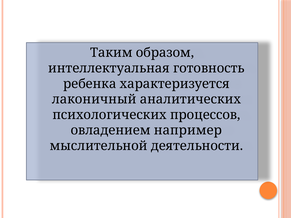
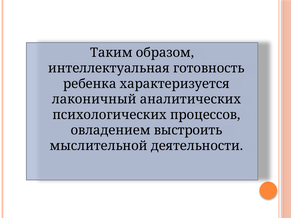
например: например -> выстроить (188, 130)
